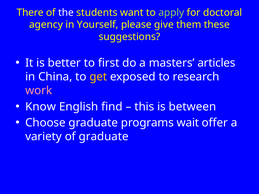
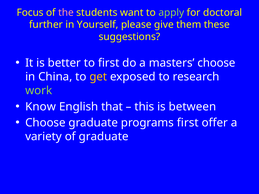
There: There -> Focus (30, 13)
the colour: white -> pink (66, 13)
agency: agency -> further (46, 25)
masters articles: articles -> choose (216, 63)
work colour: pink -> light green (39, 91)
find: find -> that (112, 107)
programs wait: wait -> first (188, 123)
